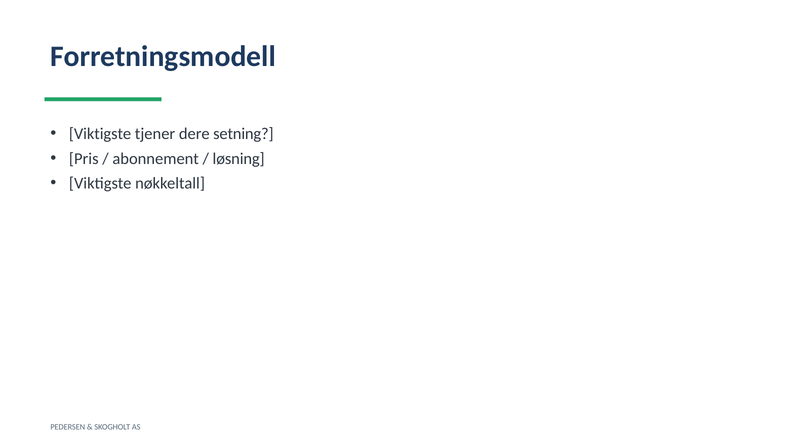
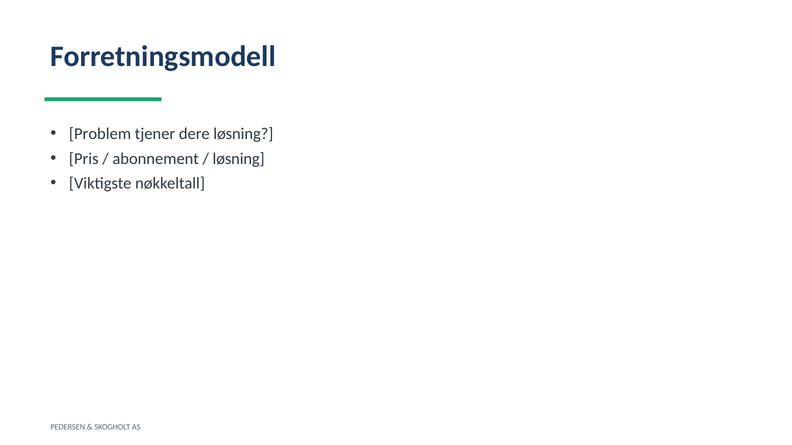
Viktigste: Viktigste -> Problem (100, 134)
dere setning: setning -> løsning (243, 134)
